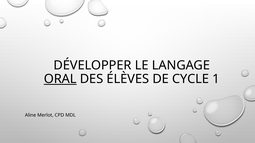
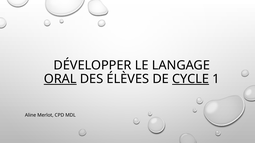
CYCLE underline: none -> present (191, 79)
